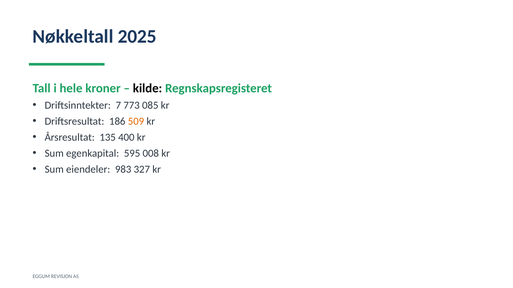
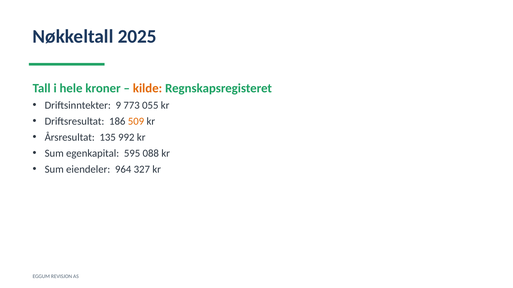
kilde colour: black -> orange (148, 88)
7: 7 -> 9 (118, 105)
085: 085 -> 055 (150, 105)
400: 400 -> 992 (126, 138)
008: 008 -> 088 (151, 154)
983: 983 -> 964 (123, 170)
